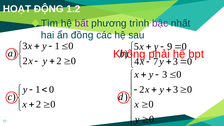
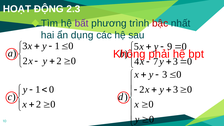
1.2: 1.2 -> 2.3 (73, 9)
bậc colour: purple -> red (160, 23)
đồng: đồng -> dụng (82, 35)
